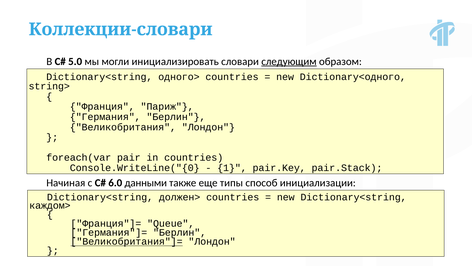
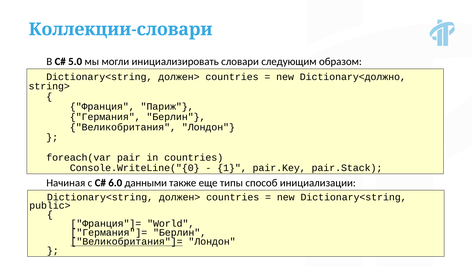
следующим underline: present -> none (289, 61)
одного>: одного> -> должен> (179, 77)
Dictionary<одного: Dictionary<одного -> Dictionary<должно (353, 77)
каждом>: каждом> -> public> (50, 205)
Queue: Queue -> World (171, 223)
